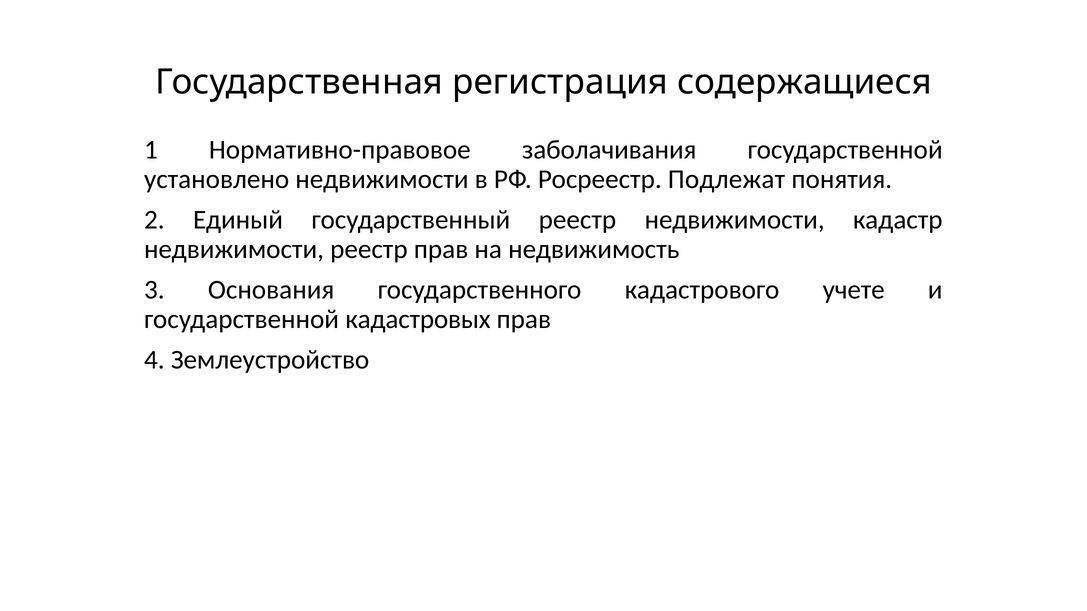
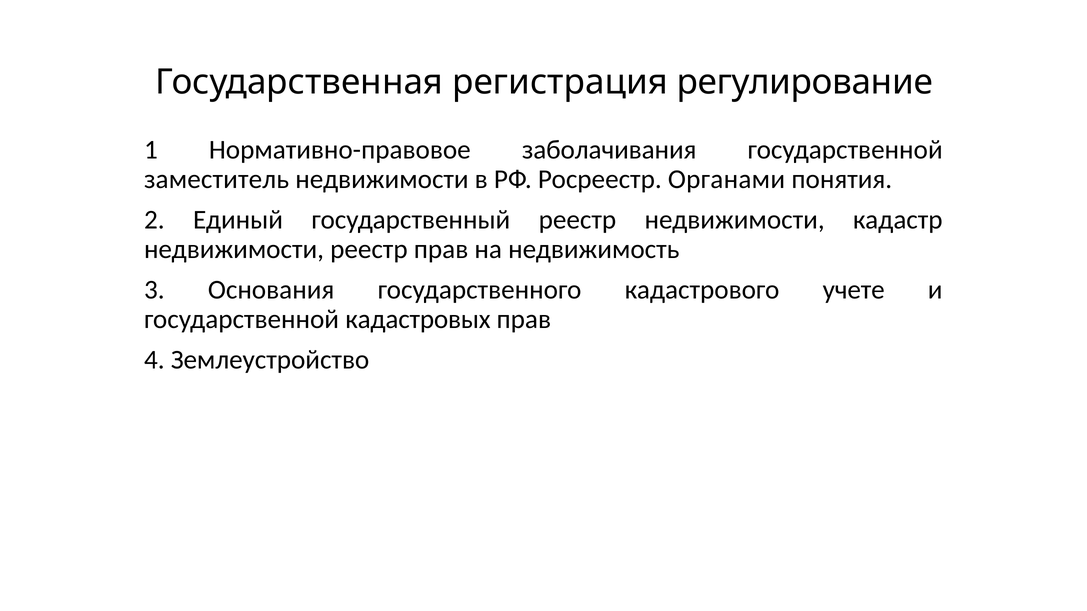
содержащиеся: содержащиеся -> регулирование (805, 82)
установлено: установлено -> заместитель (217, 179)
Подлежат: Подлежат -> Органами (726, 179)
